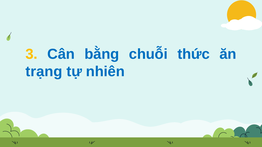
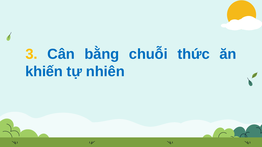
trạng: trạng -> khiến (44, 72)
